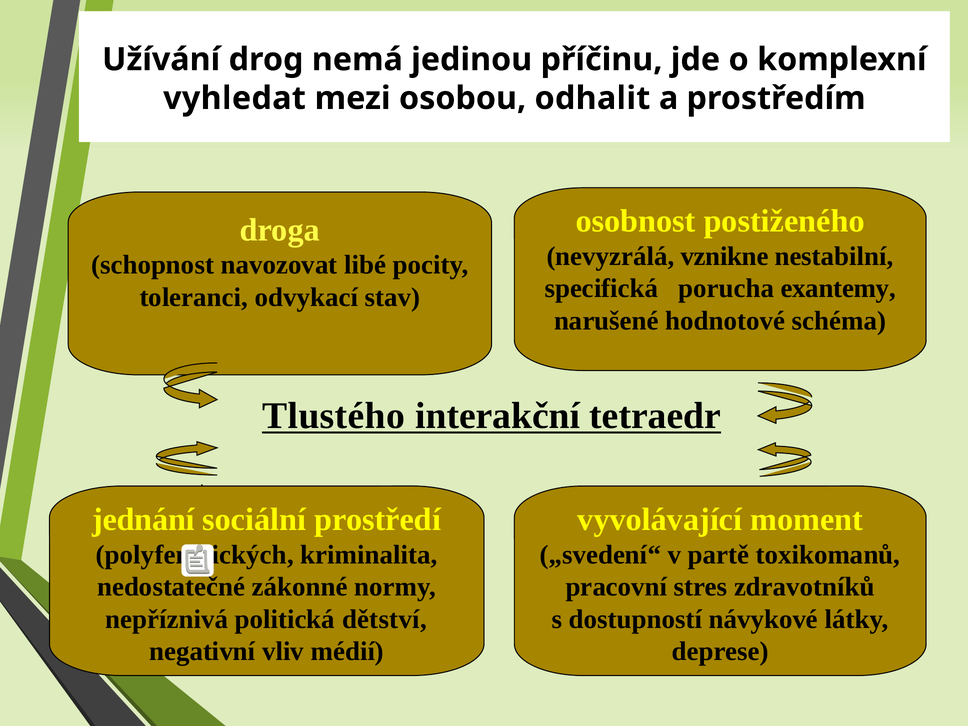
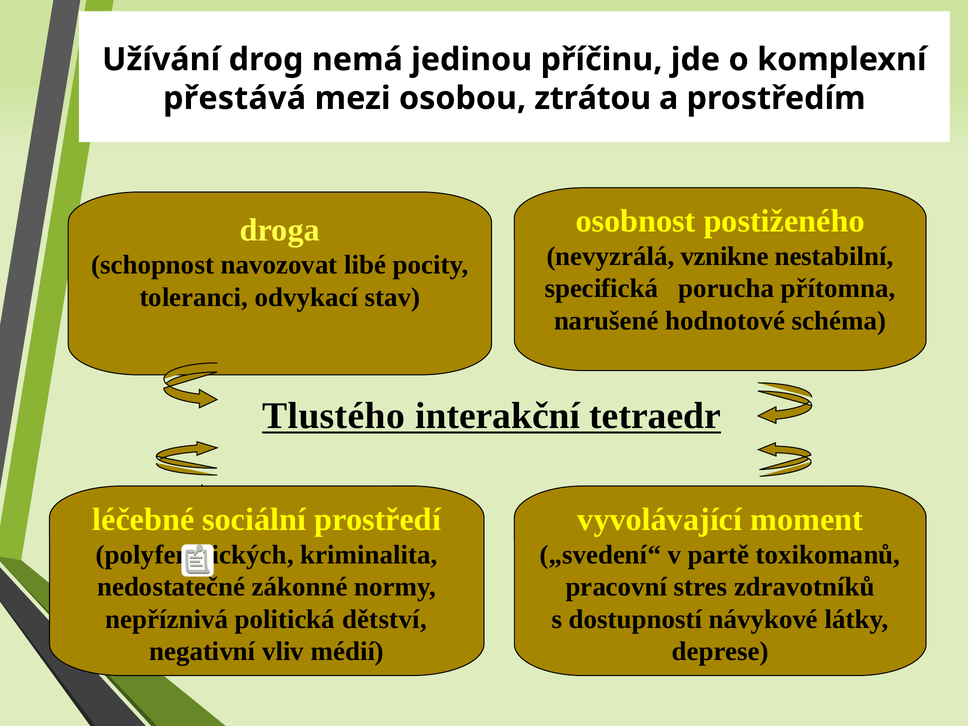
vyhledat: vyhledat -> přestává (235, 98)
odhalit: odhalit -> ztrátou (593, 98)
exantemy: exantemy -> přítomna (838, 288)
jednání: jednání -> léčebné (143, 520)
